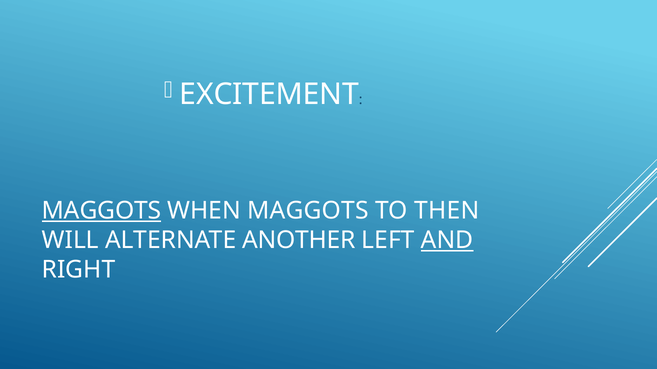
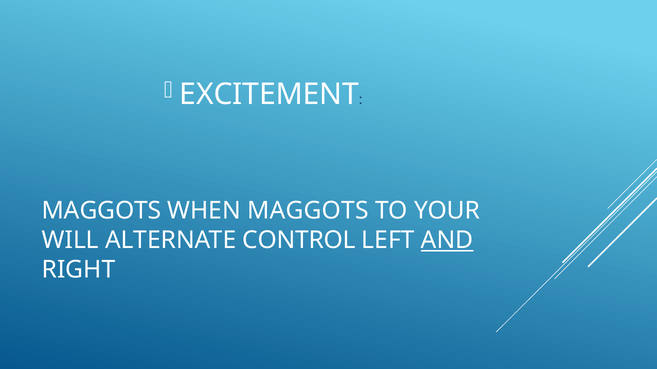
MAGGOTS underline: present -> none (101, 211)
THEN: THEN -> YOUR (447, 211)
ANOTHER: ANOTHER -> CONTROL (299, 241)
